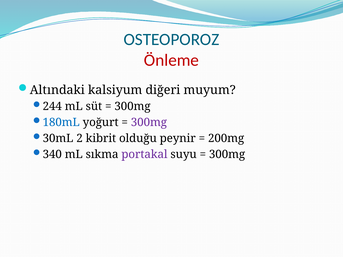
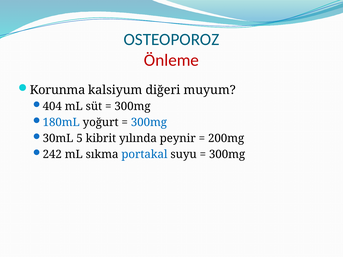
Altındaki: Altındaki -> Korunma (58, 90)
244: 244 -> 404 (52, 107)
300mg colour: purple -> blue (149, 123)
2: 2 -> 5 (80, 139)
olduğu: olduğu -> yılında (138, 139)
340: 340 -> 242 (52, 155)
portakal colour: purple -> blue (144, 155)
